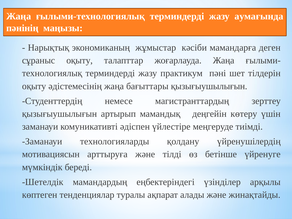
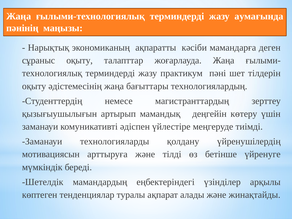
жұмыстар: жұмыстар -> ақпаратты (156, 48)
бағыттары қызығыушылығын: қызығыушылығын -> технологиялардың (209, 86)
